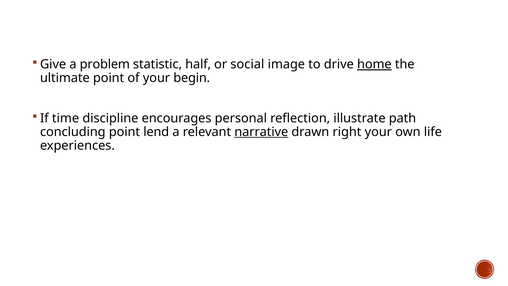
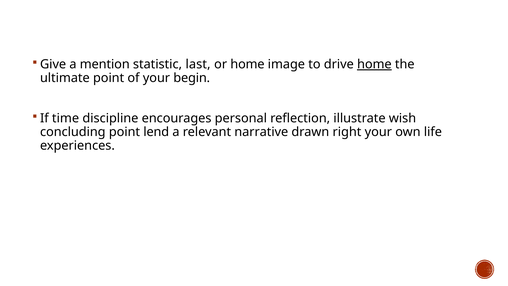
problem: problem -> mention (105, 64)
half: half -> last (198, 64)
or social: social -> home (247, 64)
path: path -> wish (402, 118)
narrative underline: present -> none (261, 132)
